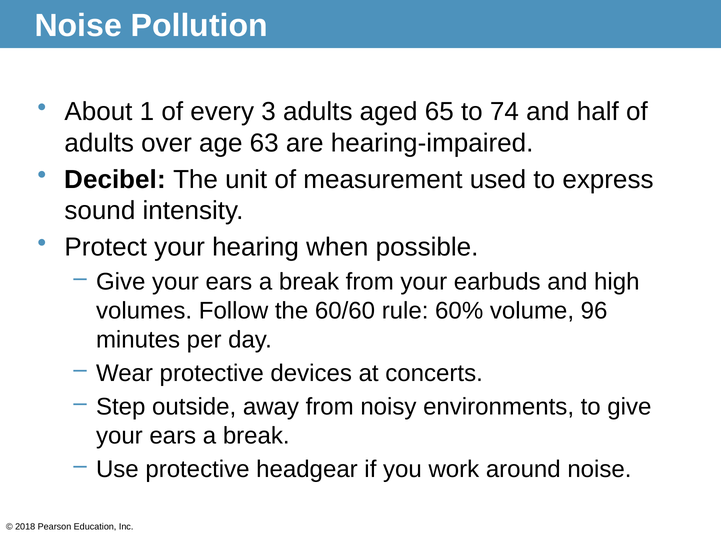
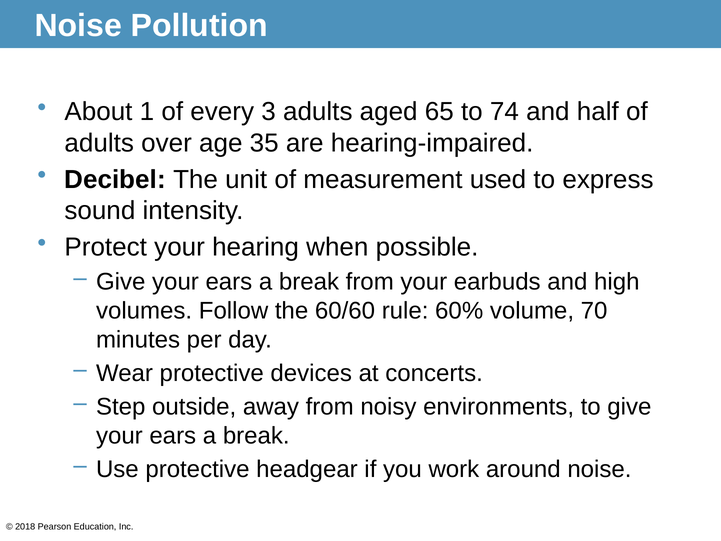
63: 63 -> 35 (264, 143)
96: 96 -> 70 (594, 311)
